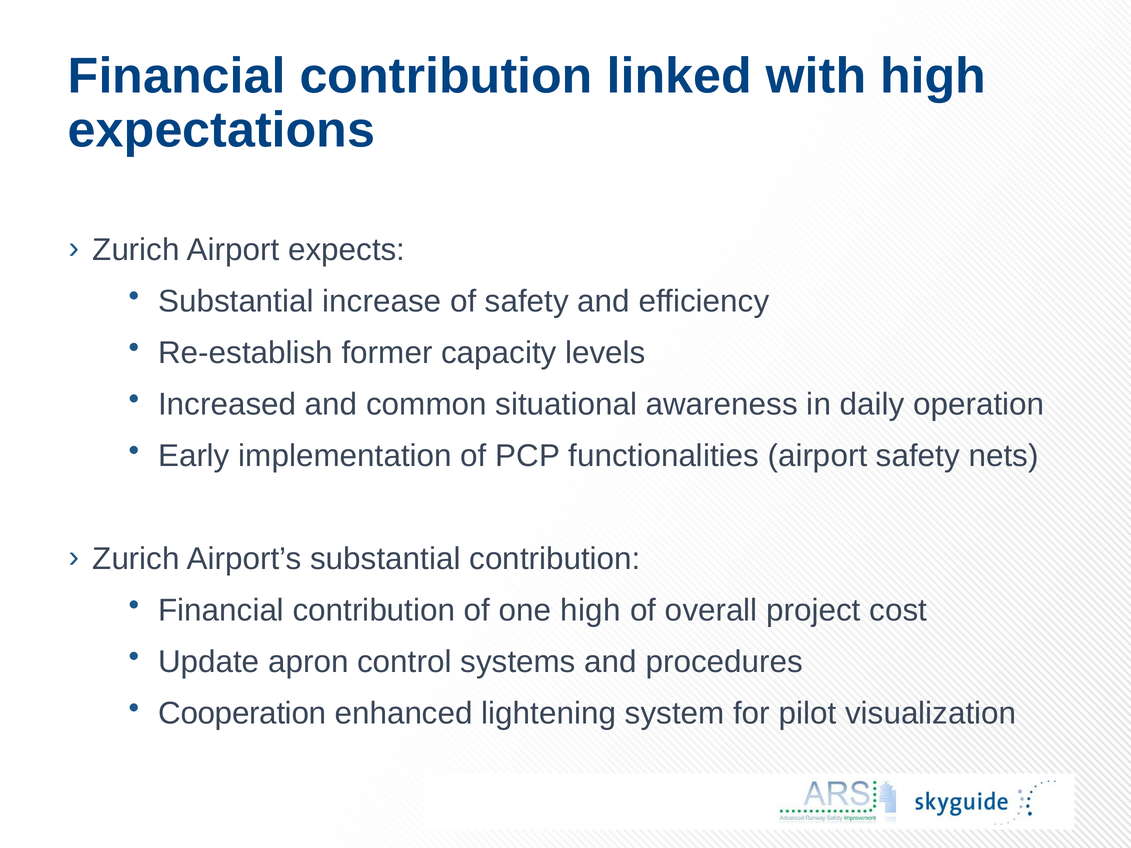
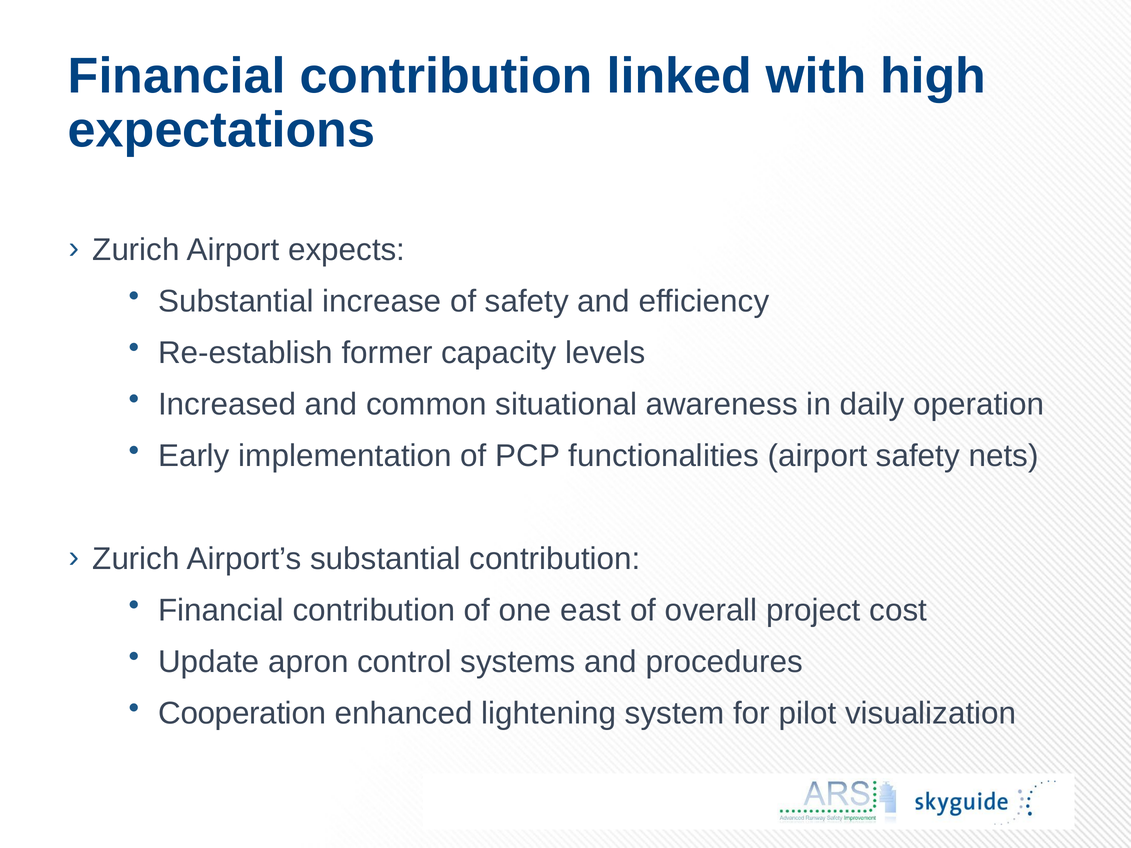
one high: high -> east (591, 610)
